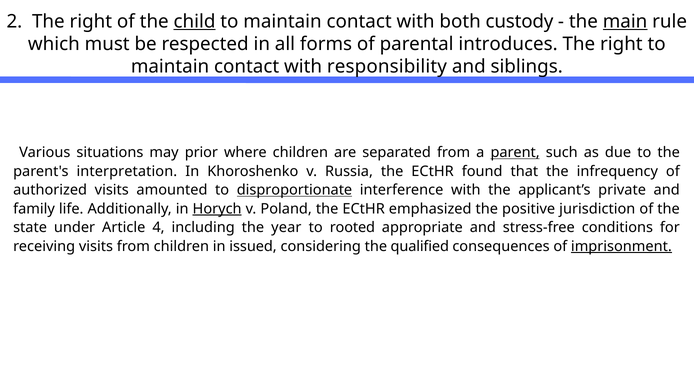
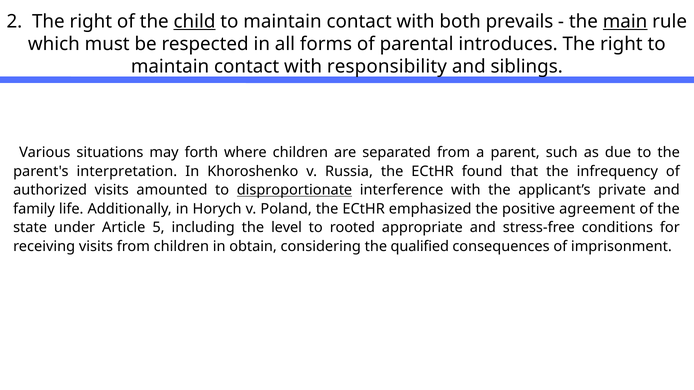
custody: custody -> prevails (519, 22)
prior: prior -> forth (201, 153)
parent underline: present -> none (515, 153)
Horych underline: present -> none (217, 209)
jurisdiction: jurisdiction -> agreement (597, 209)
4: 4 -> 5 (158, 228)
year: year -> level (287, 228)
issued: issued -> obtain (253, 247)
imprisonment underline: present -> none (621, 247)
